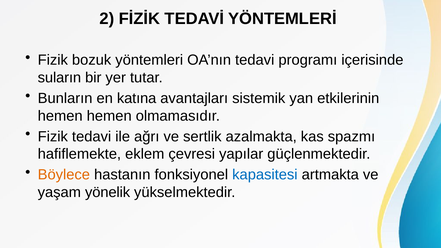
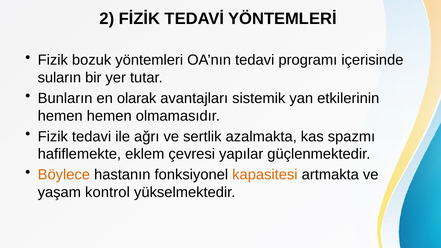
katına: katına -> olarak (137, 98)
kapasitesi colour: blue -> orange (265, 175)
yönelik: yönelik -> kontrol (107, 192)
